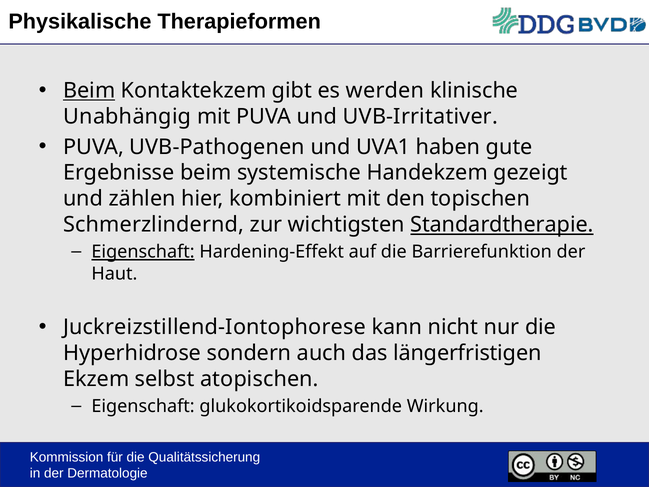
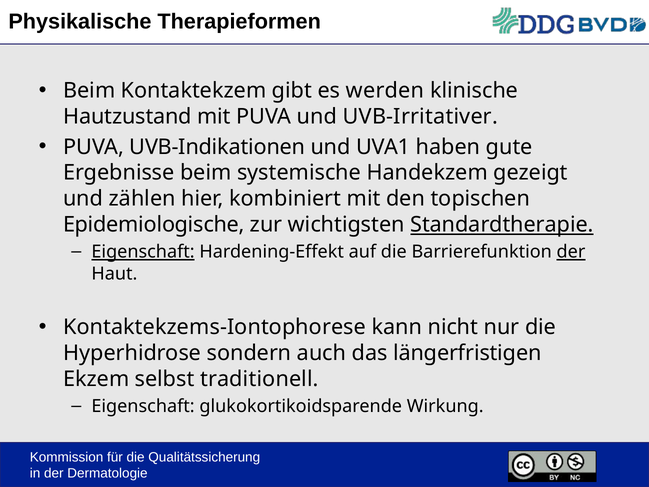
Beim underline: present -> none (89, 91)
Unabhängig: Unabhängig -> Hautzustand (127, 117)
UVB-Pathogenen: UVB-Pathogenen -> UVB-Indikationen (217, 147)
Schmerzlindernd: Schmerzlindernd -> Epidemiologische (154, 225)
der underline: none -> present (571, 252)
Juckreizstillend-Iontophorese: Juckreizstillend-Iontophorese -> Kontaktekzems-Iontophorese (215, 327)
atopischen: atopischen -> traditionell (259, 379)
